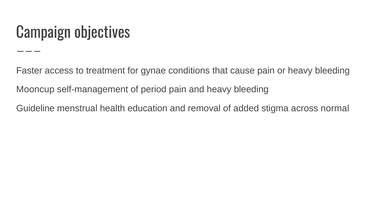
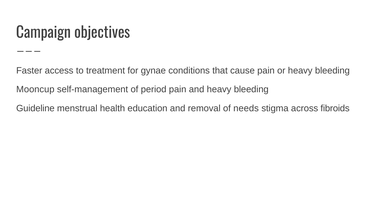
added: added -> needs (246, 108)
normal: normal -> fibroids (335, 108)
